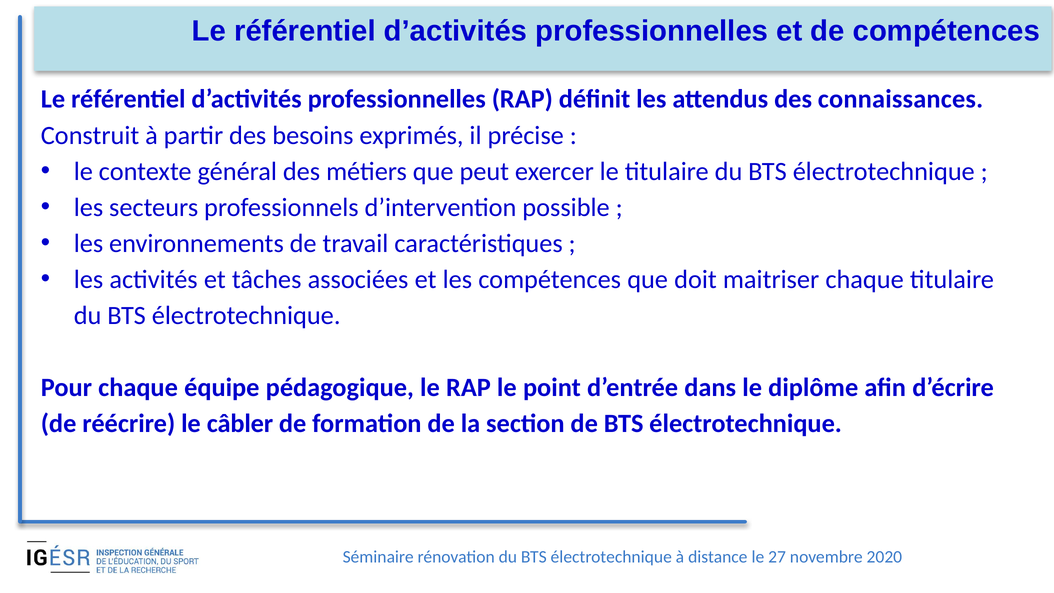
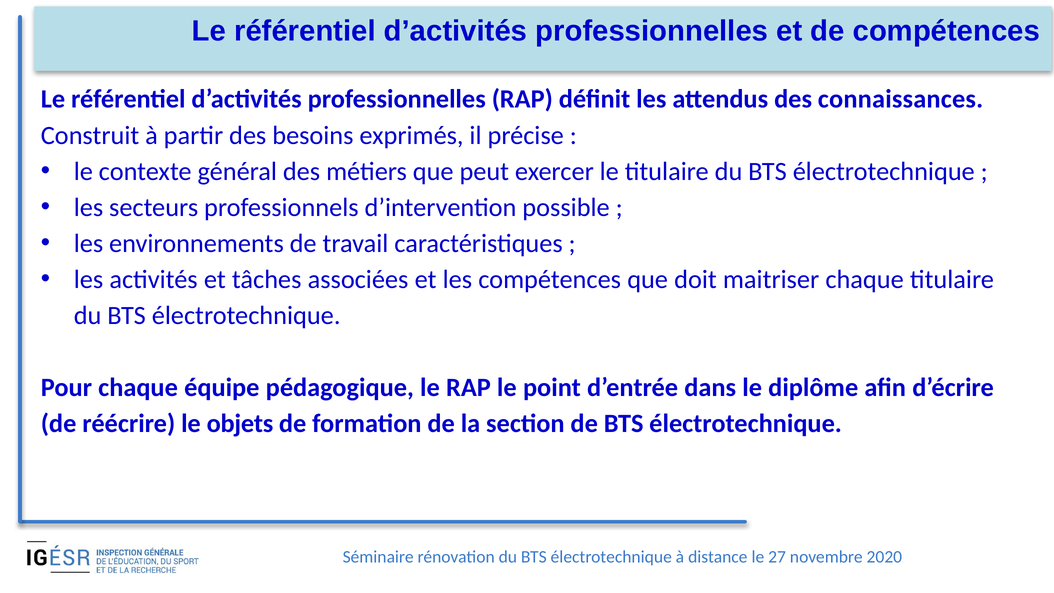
câbler: câbler -> objets (240, 423)
